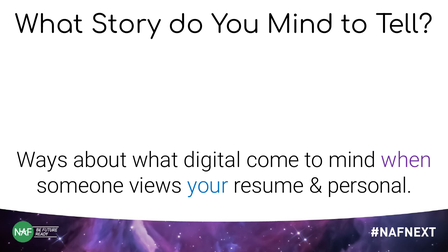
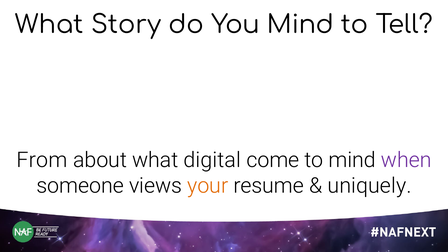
Ways: Ways -> From (42, 160)
your colour: blue -> orange (208, 186)
personal: personal -> uniquely (369, 186)
